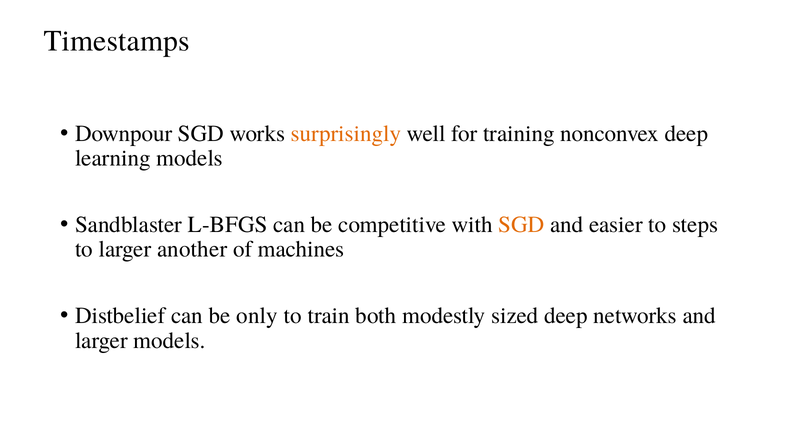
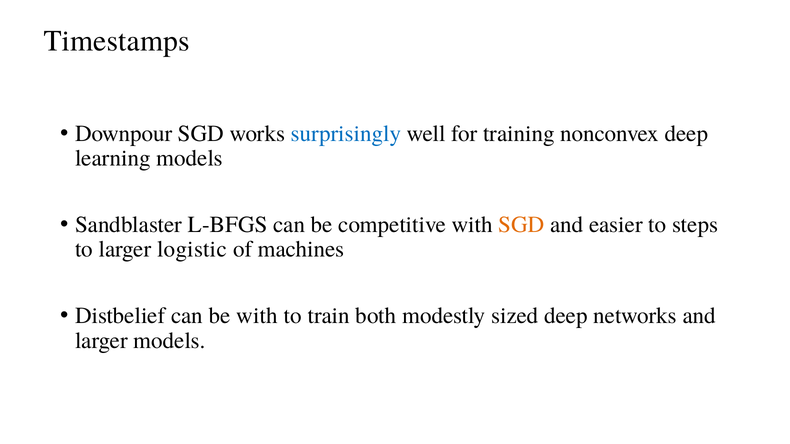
surprisingly colour: orange -> blue (346, 134)
another: another -> logistic (192, 250)
be only: only -> with (257, 316)
